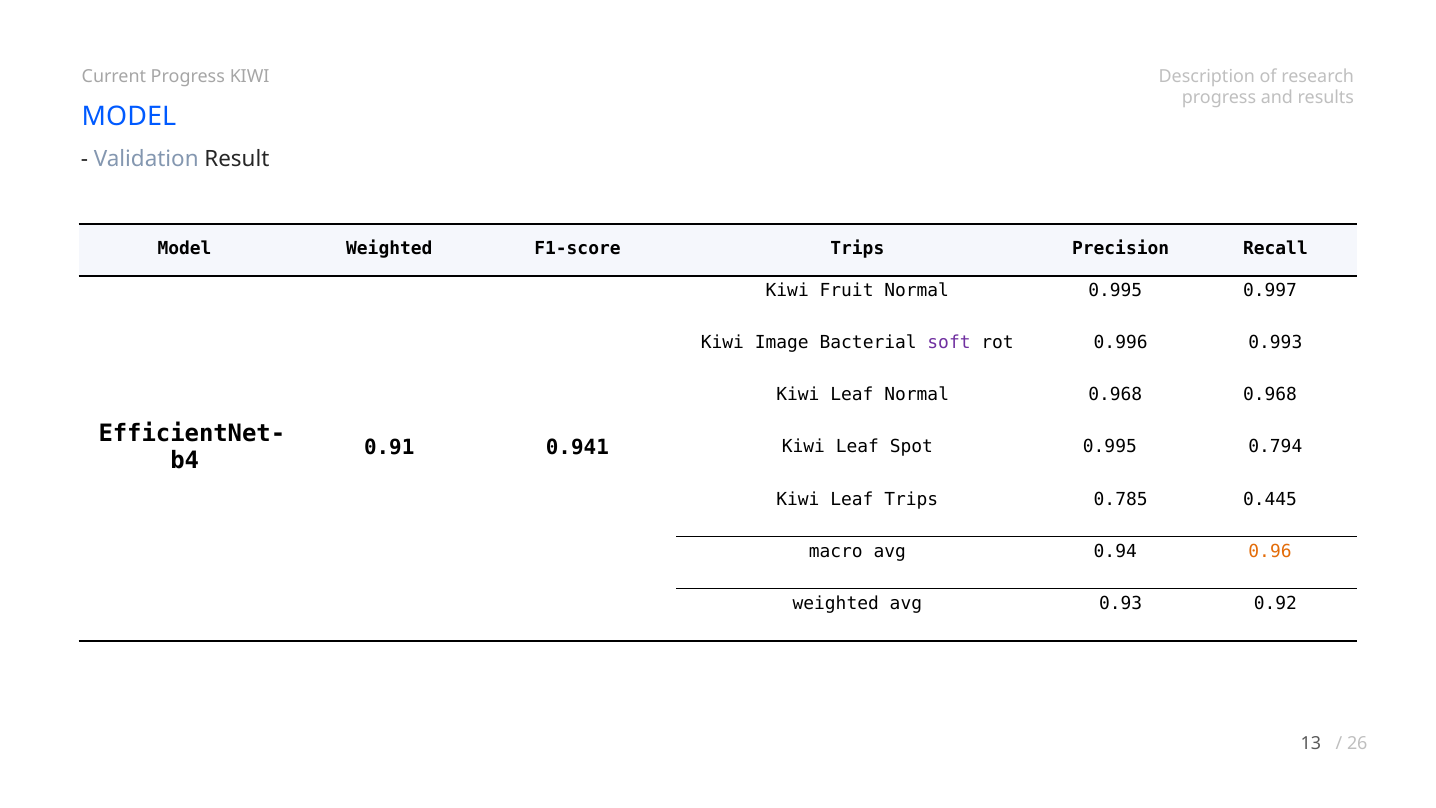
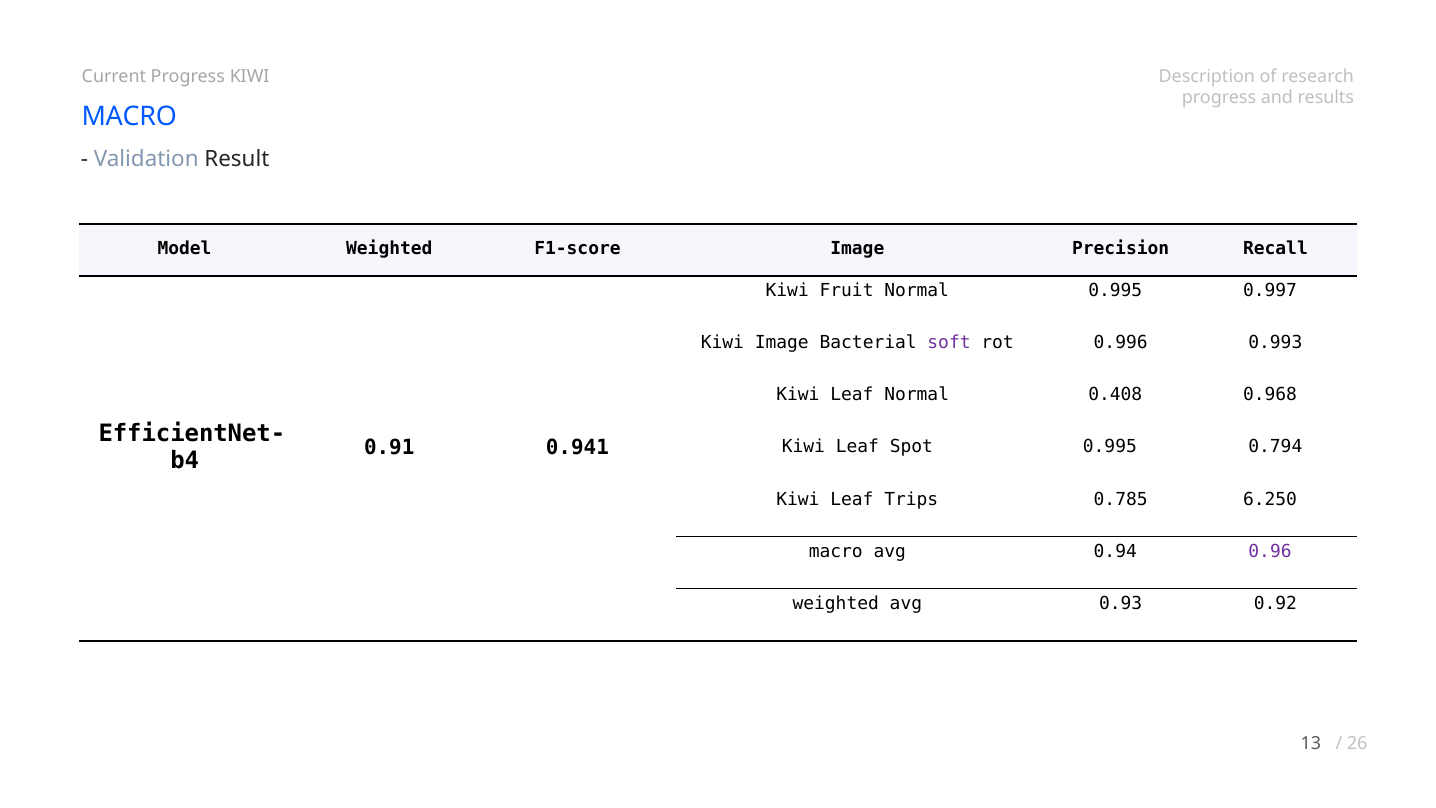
MODEL: MODEL -> MACRO (129, 117)
F1-score Trips: Trips -> Image (857, 249)
Normal 0.968: 0.968 -> 0.408 (1115, 395)
0.445: 0.445 -> 6.250 (1270, 499)
0.96 colour: orange -> purple (1270, 551)
